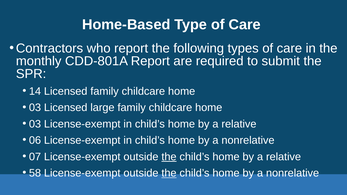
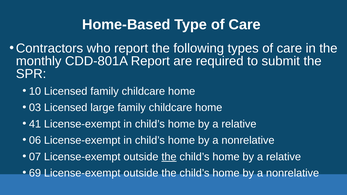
14: 14 -> 10 (35, 91)
03: 03 -> 41 (35, 124)
58: 58 -> 69 (35, 173)
the underline: present -> none (169, 173)
